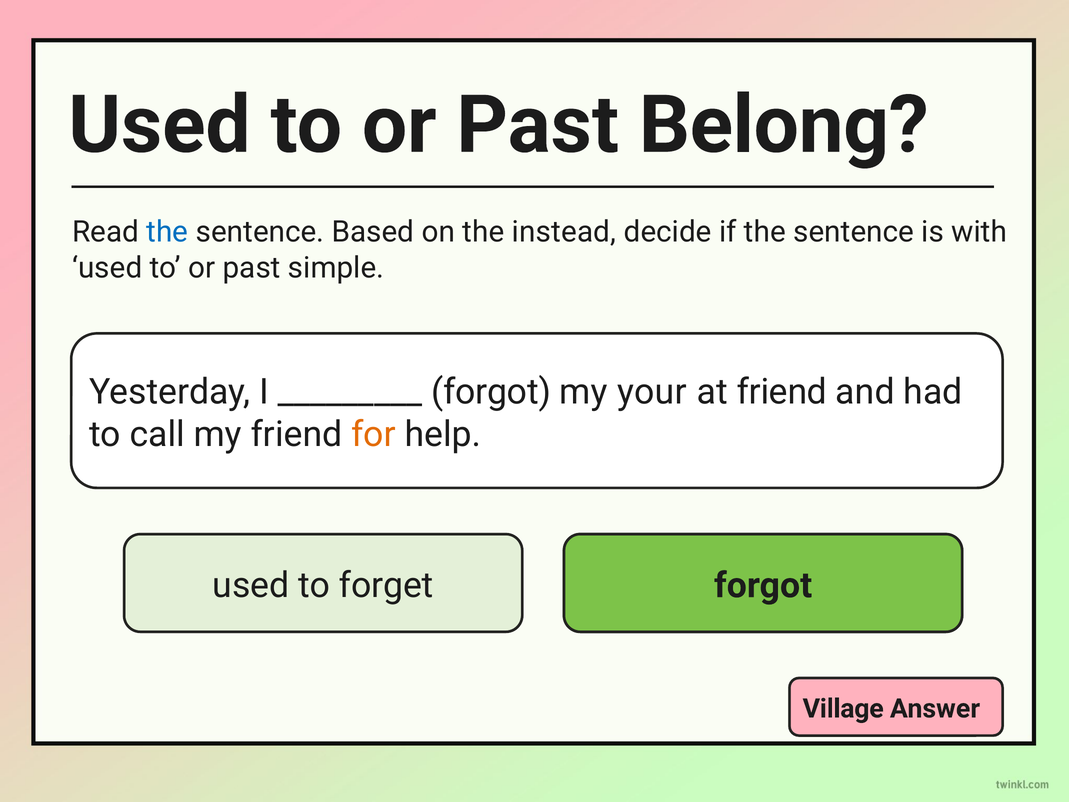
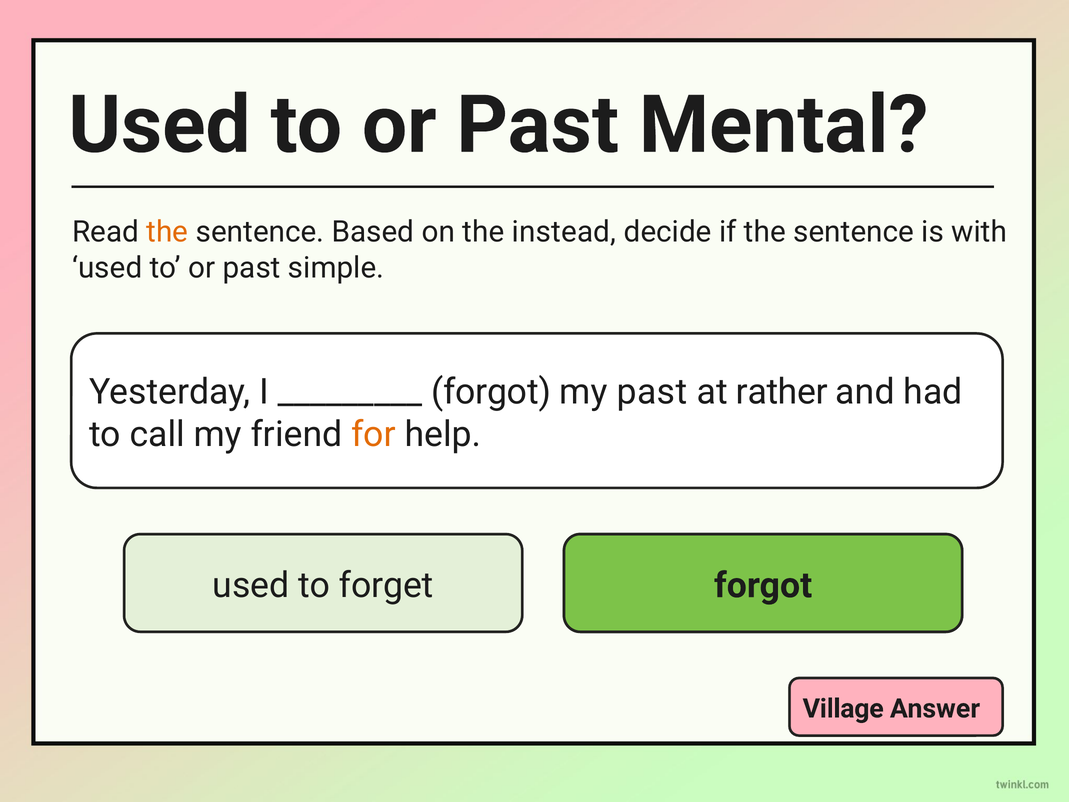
Belong: Belong -> Mental (784, 125)
the colour: blue -> orange (167, 232)
my your: your -> past (652, 392)
at friend: friend -> rather (782, 392)
